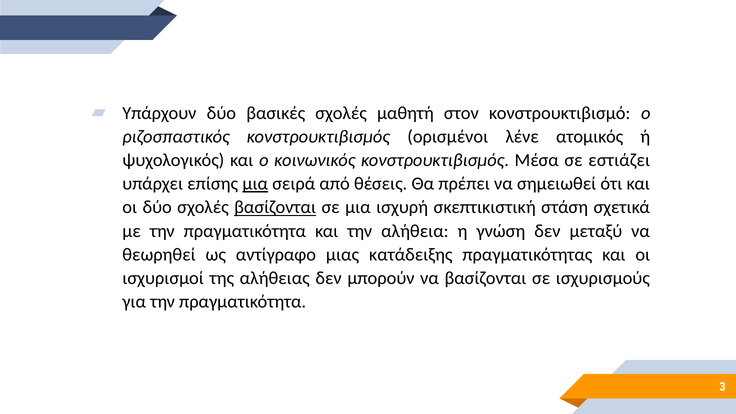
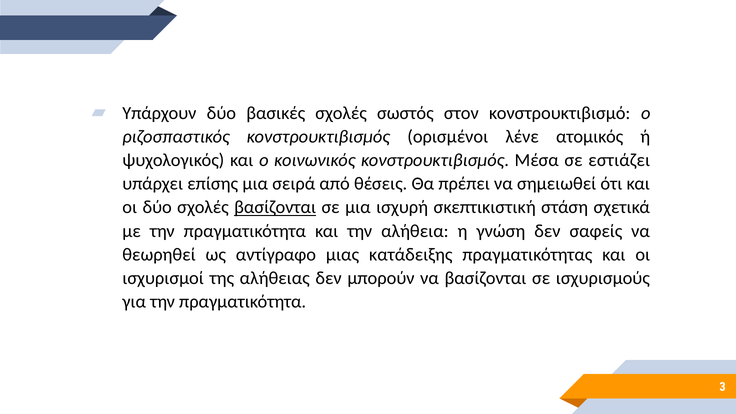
μαθητή: μαθητή -> σωστός (405, 113)
μια underline: present -> none (255, 184)
μεταξύ: μεταξύ -> σαφείς (596, 231)
